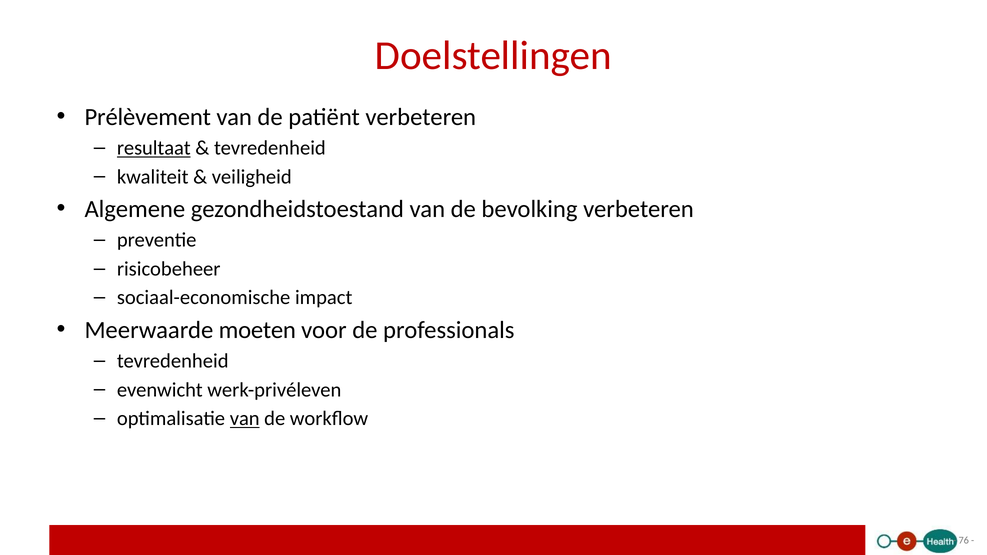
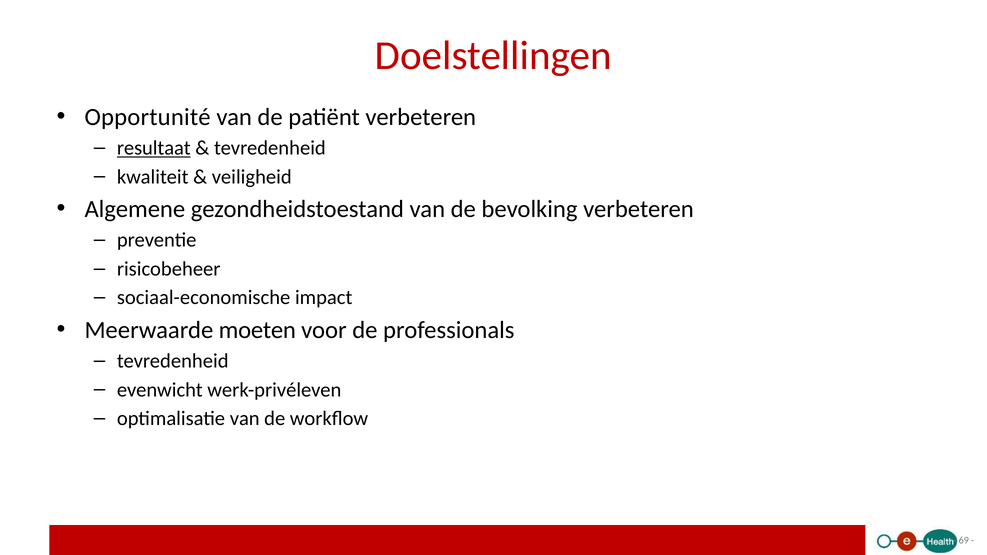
Prélèvement: Prélèvement -> Opportunité (148, 117)
van underline: present -> none (245, 419)
76: 76 -> 69 (964, 541)
